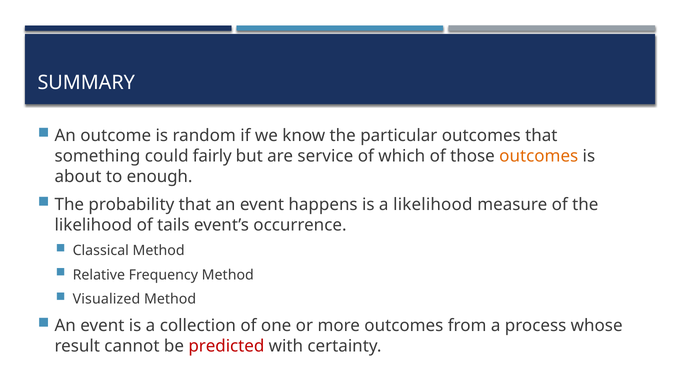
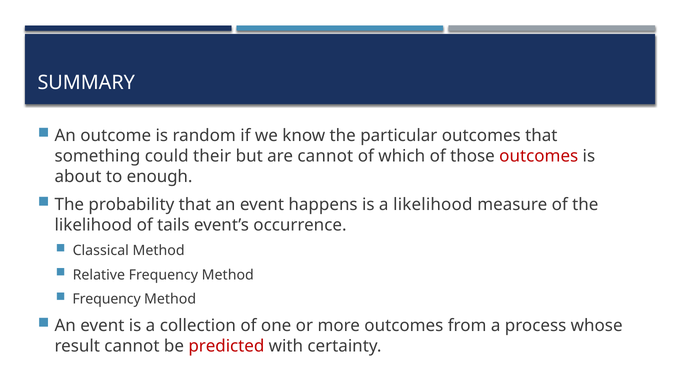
fairly: fairly -> their (212, 156)
are service: service -> cannot (325, 156)
outcomes colour: orange -> red (539, 156)
Visualized: Visualized -> Frequency (107, 299)
